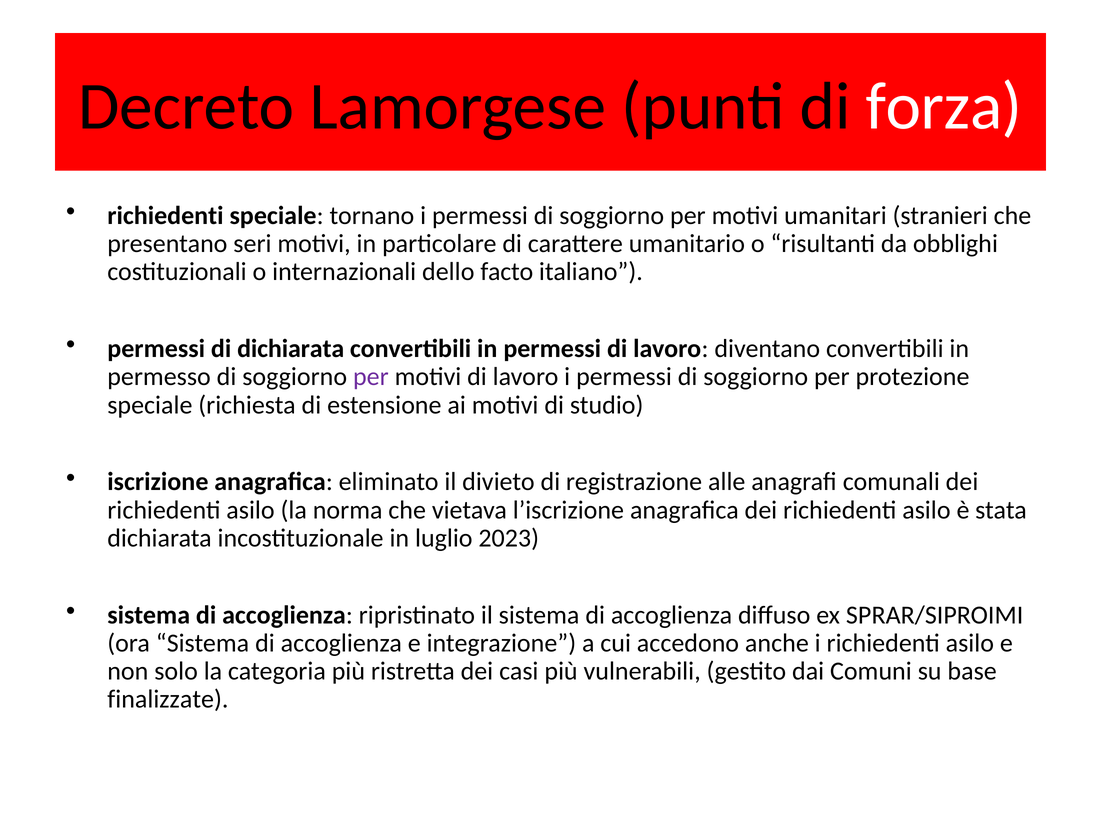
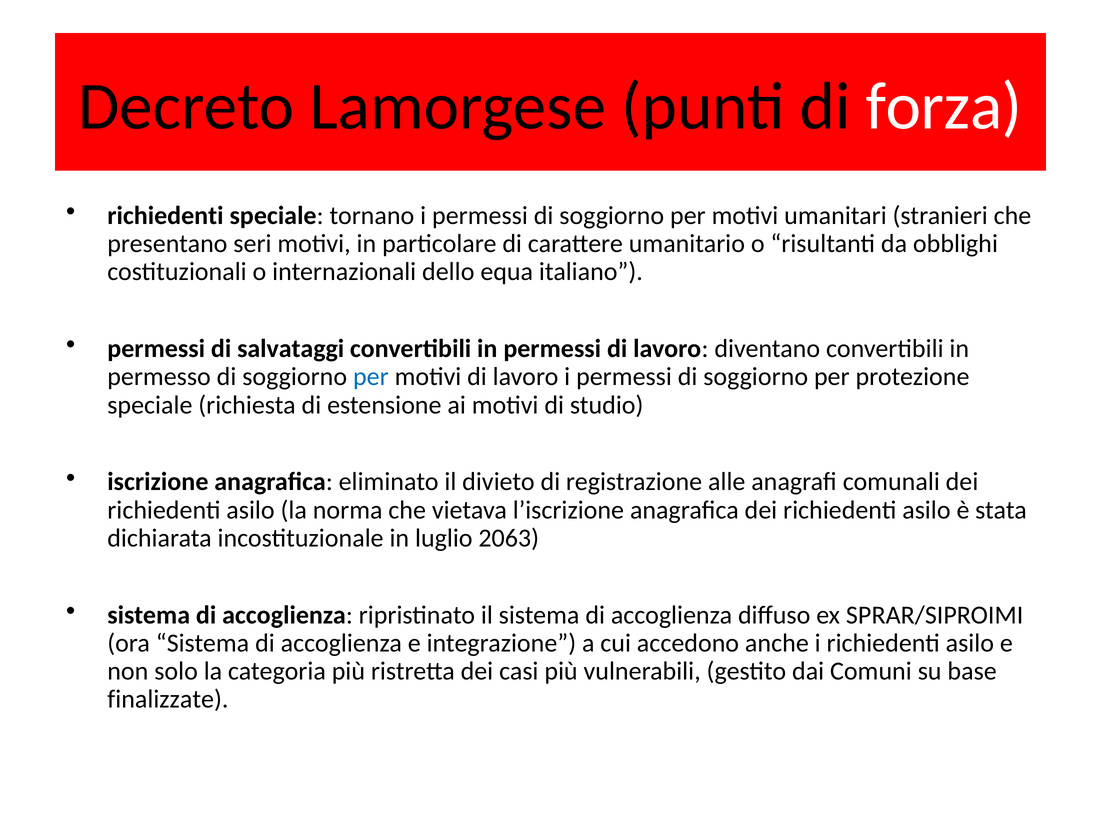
facto: facto -> equa (507, 272)
di dichiarata: dichiarata -> salvataggi (291, 349)
per colour: purple -> blue (371, 377)
2023: 2023 -> 2063 (509, 538)
